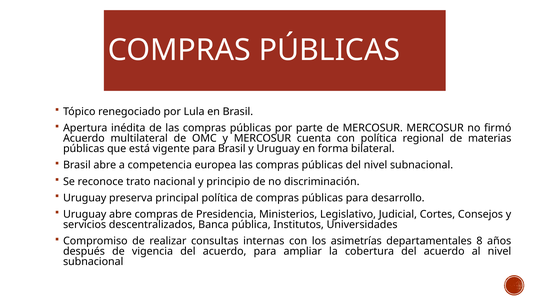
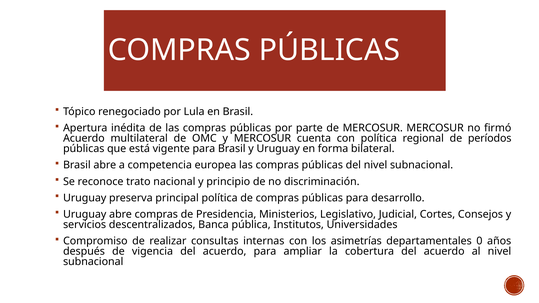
materias: materias -> períodos (490, 138)
8: 8 -> 0 (479, 241)
